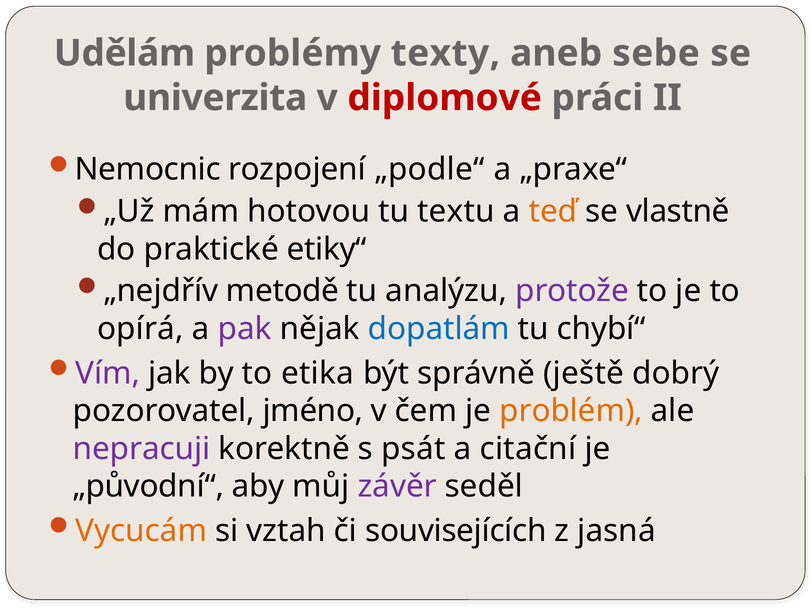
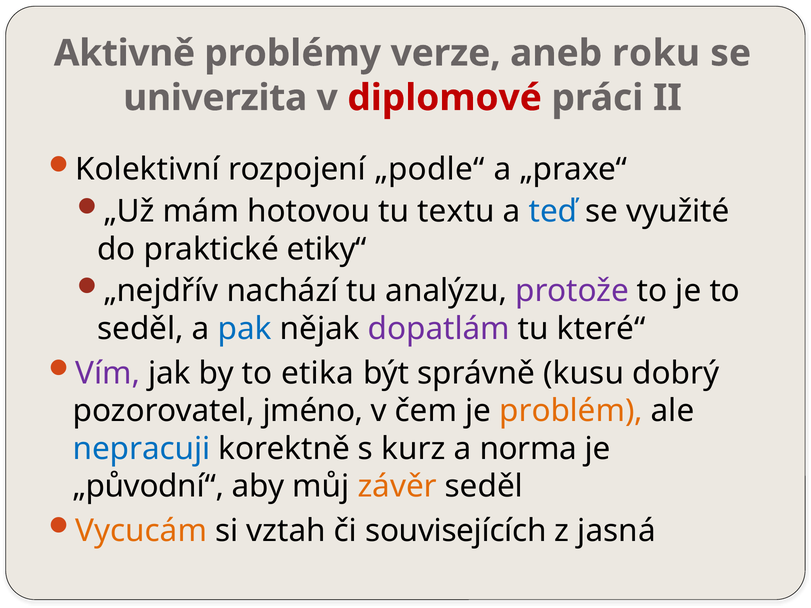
Udělám: Udělám -> Aktivně (124, 53)
texty: texty -> verze (446, 53)
sebe: sebe -> roku (656, 53)
Nemocnic: Nemocnic -> Kolektivní (148, 170)
teď colour: orange -> blue (553, 211)
vlastně: vlastně -> využité (678, 211)
metodě: metodě -> nachází (282, 291)
opírá: opírá -> seděl (140, 329)
pak colour: purple -> blue (245, 329)
dopatlám colour: blue -> purple (439, 329)
chybí“: chybí“ -> které“ (601, 329)
ještě: ještě -> kusu (584, 373)
nepracuji colour: purple -> blue (142, 449)
psát: psát -> kurz (413, 449)
citační: citační -> norma (528, 449)
závěr colour: purple -> orange (397, 487)
